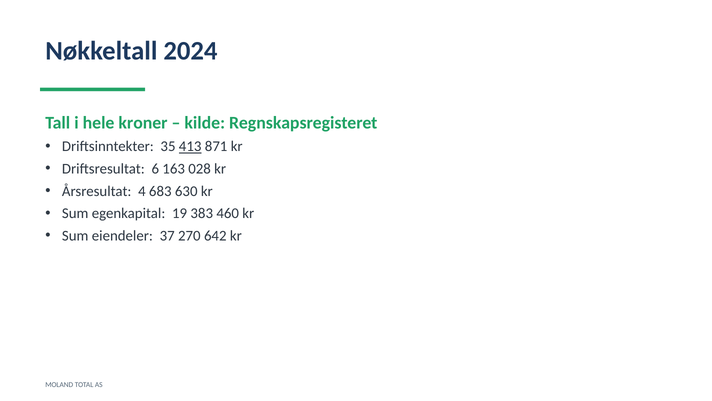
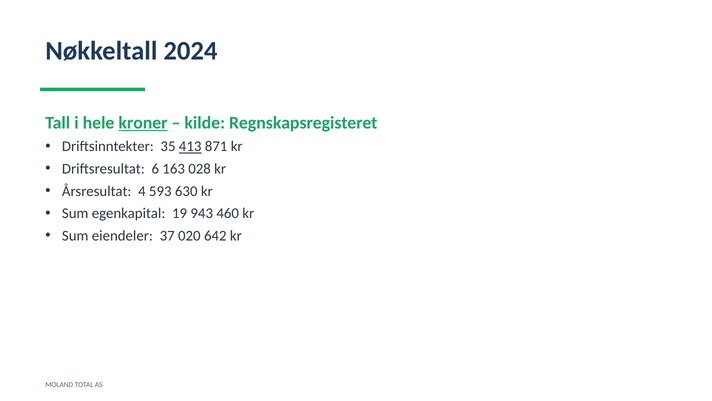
kroner underline: none -> present (143, 123)
683: 683 -> 593 (160, 191)
383: 383 -> 943 (202, 213)
270: 270 -> 020 (189, 235)
